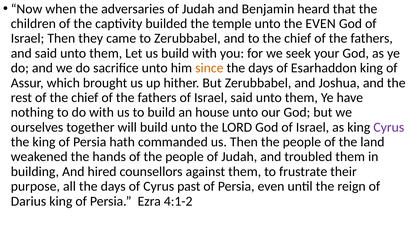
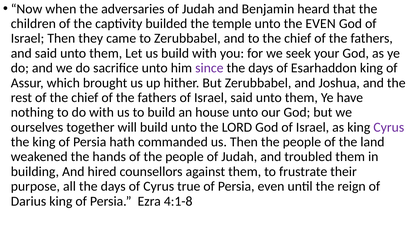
since colour: orange -> purple (209, 68)
past: past -> true (189, 187)
4:1-2: 4:1-2 -> 4:1-8 (178, 201)
